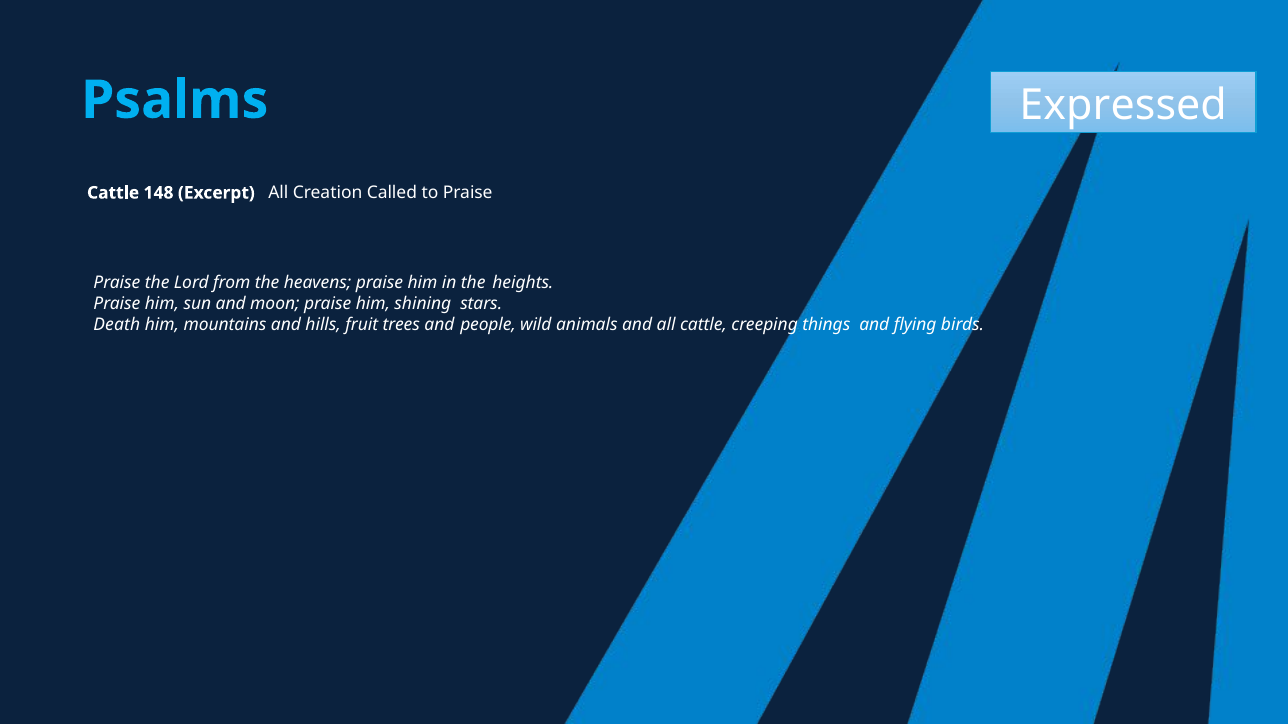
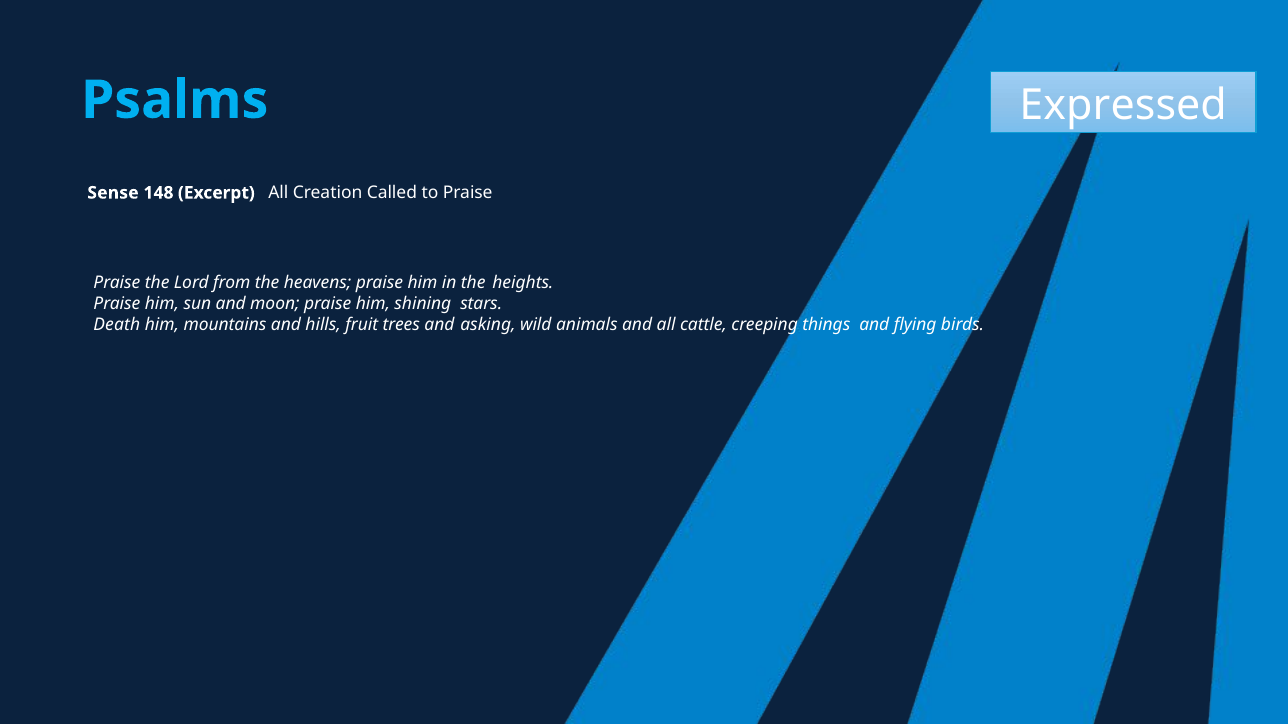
Cattle: Cattle -> Sense (113, 193)
people: people -> asking (488, 325)
